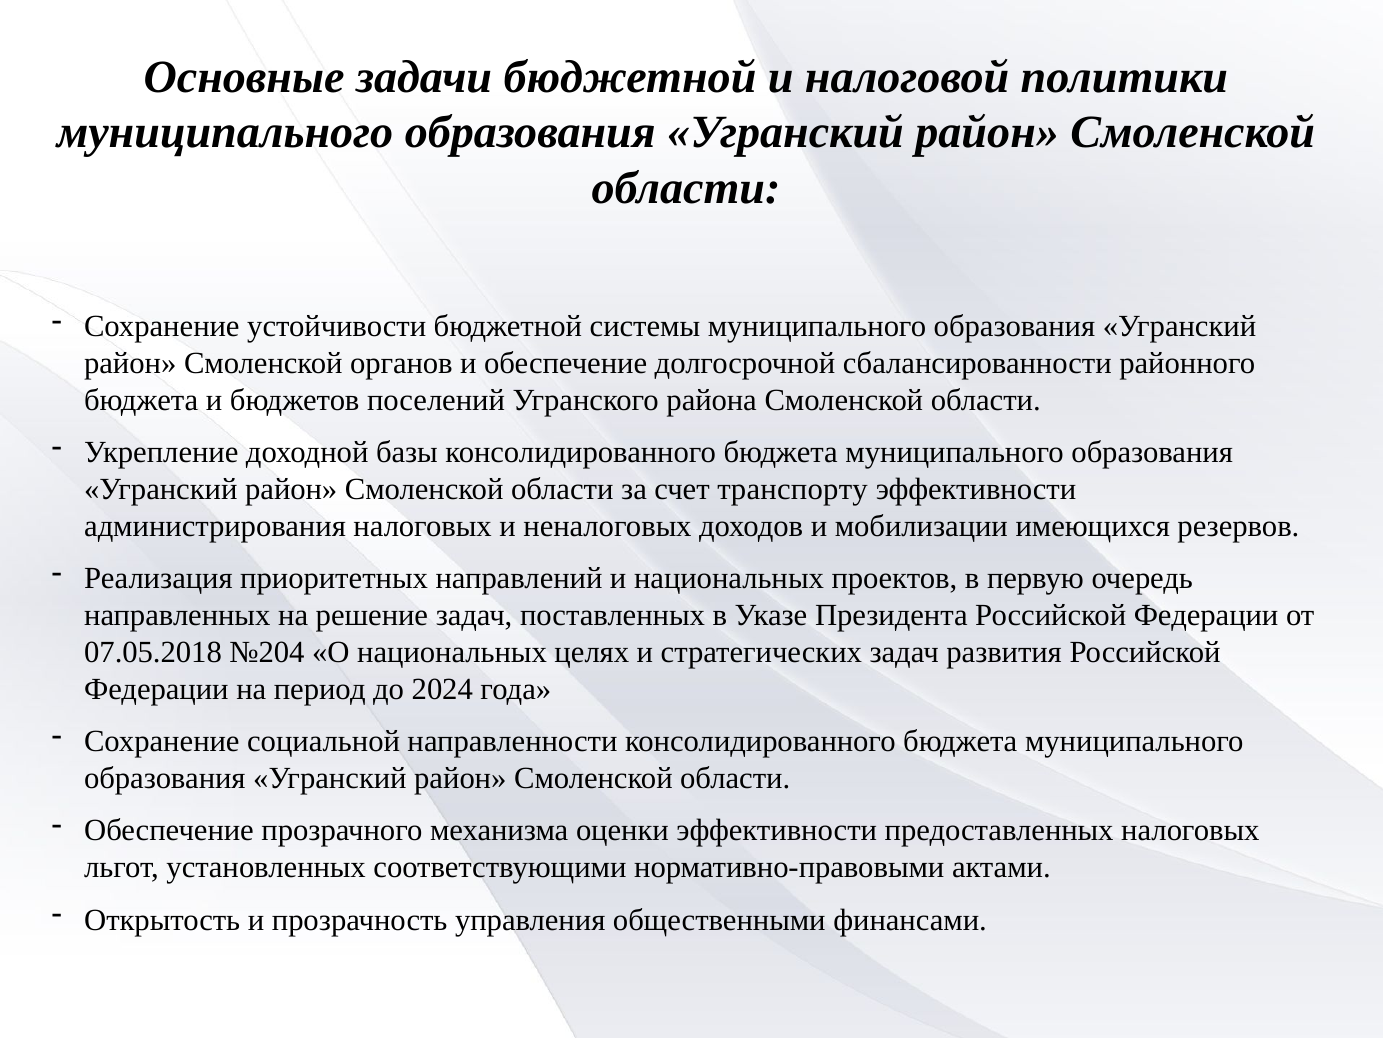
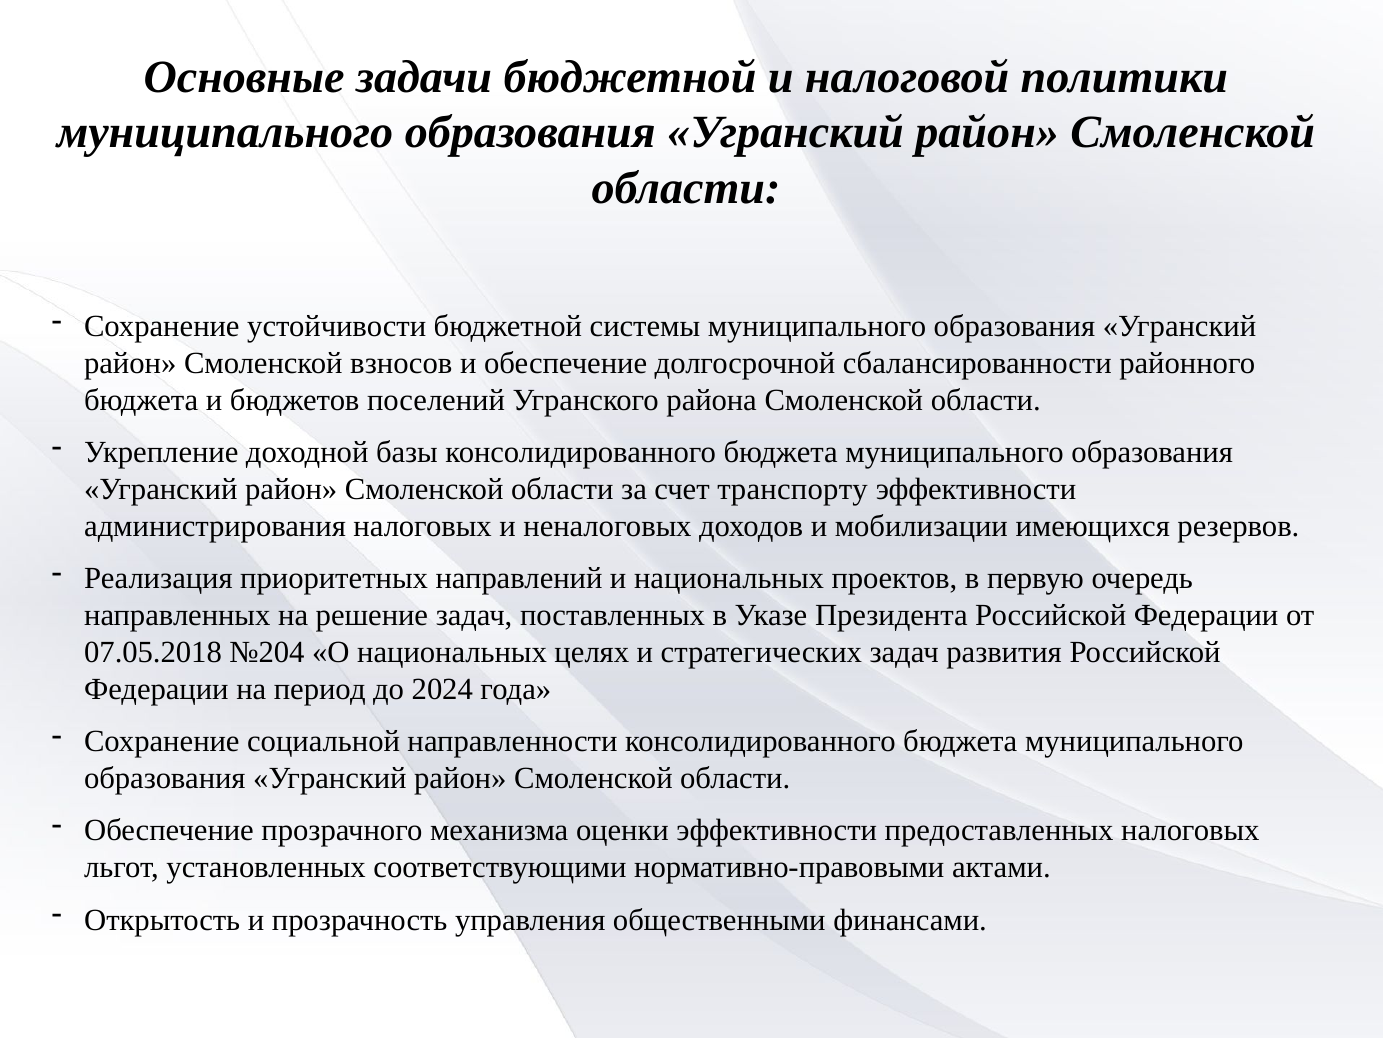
органов: органов -> взносов (401, 363)
